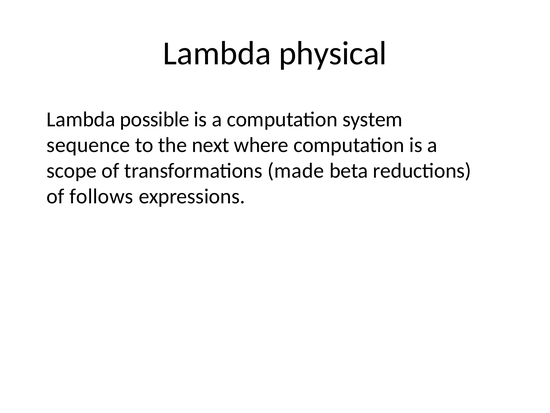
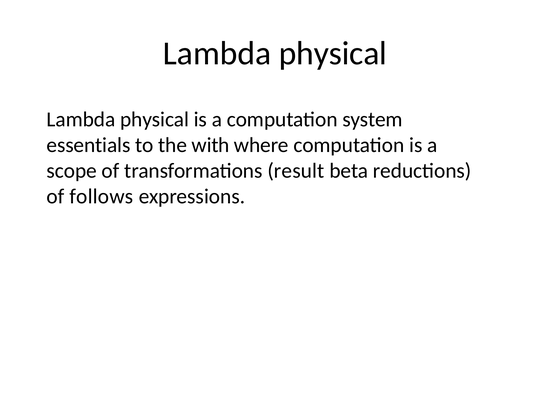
possible: possible -> physical (155, 119)
sequence: sequence -> essentials (88, 145)
next: next -> with (211, 145)
made: made -> result (296, 171)
